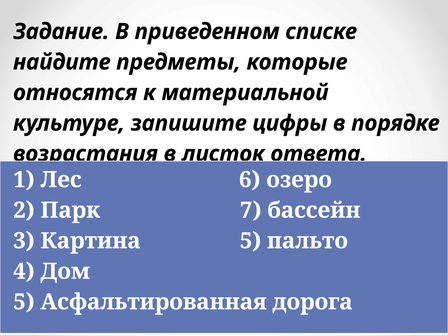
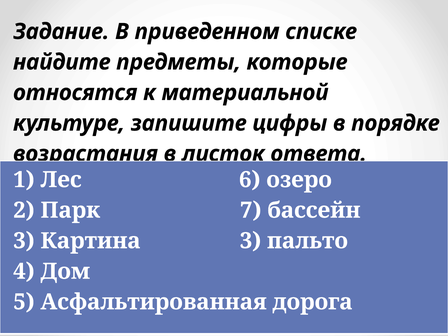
Картина 5: 5 -> 3 (250, 241)
